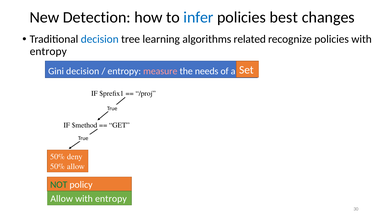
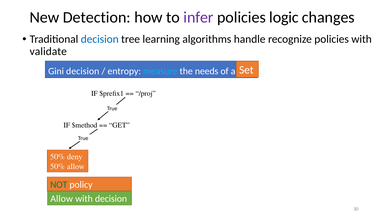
infer colour: blue -> purple (198, 17)
best: best -> logic (284, 17)
related: related -> handle (250, 39)
entropy: entropy -> validate (48, 52)
measure colour: pink -> light blue (160, 71)
entropy: entropy -> decision (111, 199)
